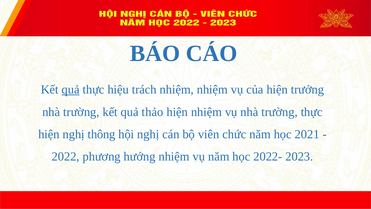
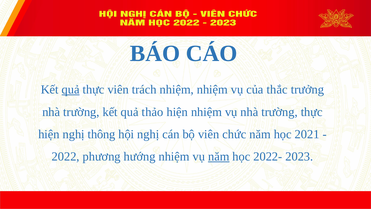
thực hiệu: hiệu -> viên (118, 90)
của hiện: hiện -> thắc (277, 90)
năm underline: none -> present (219, 156)
